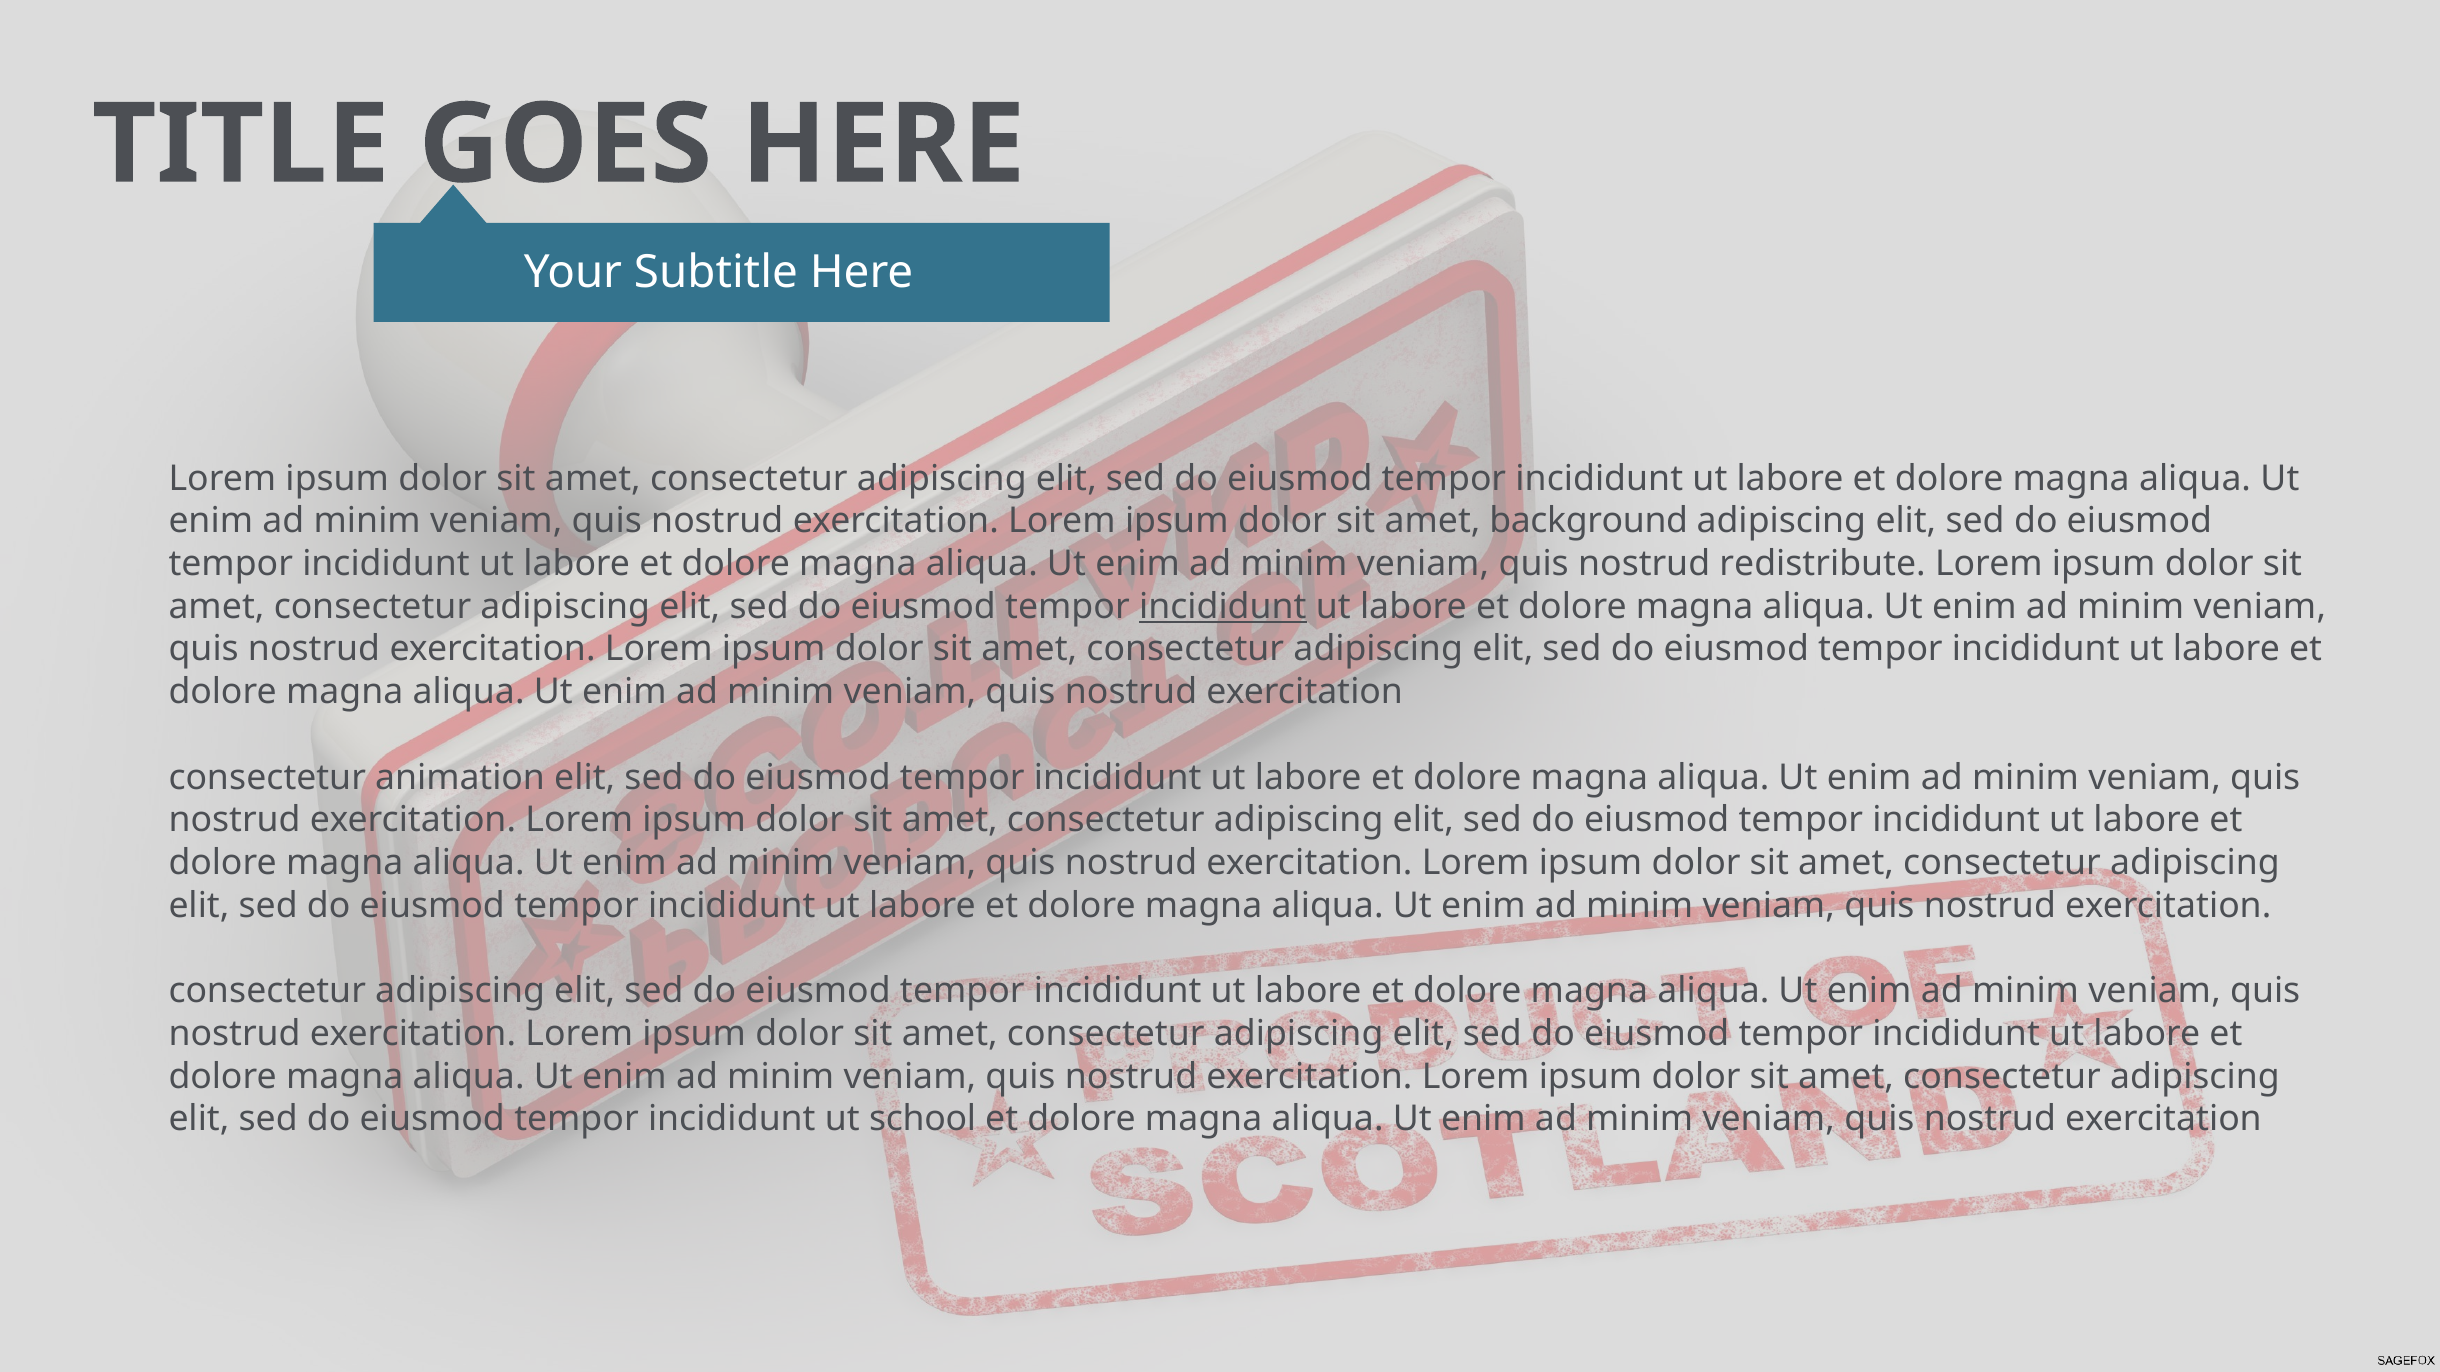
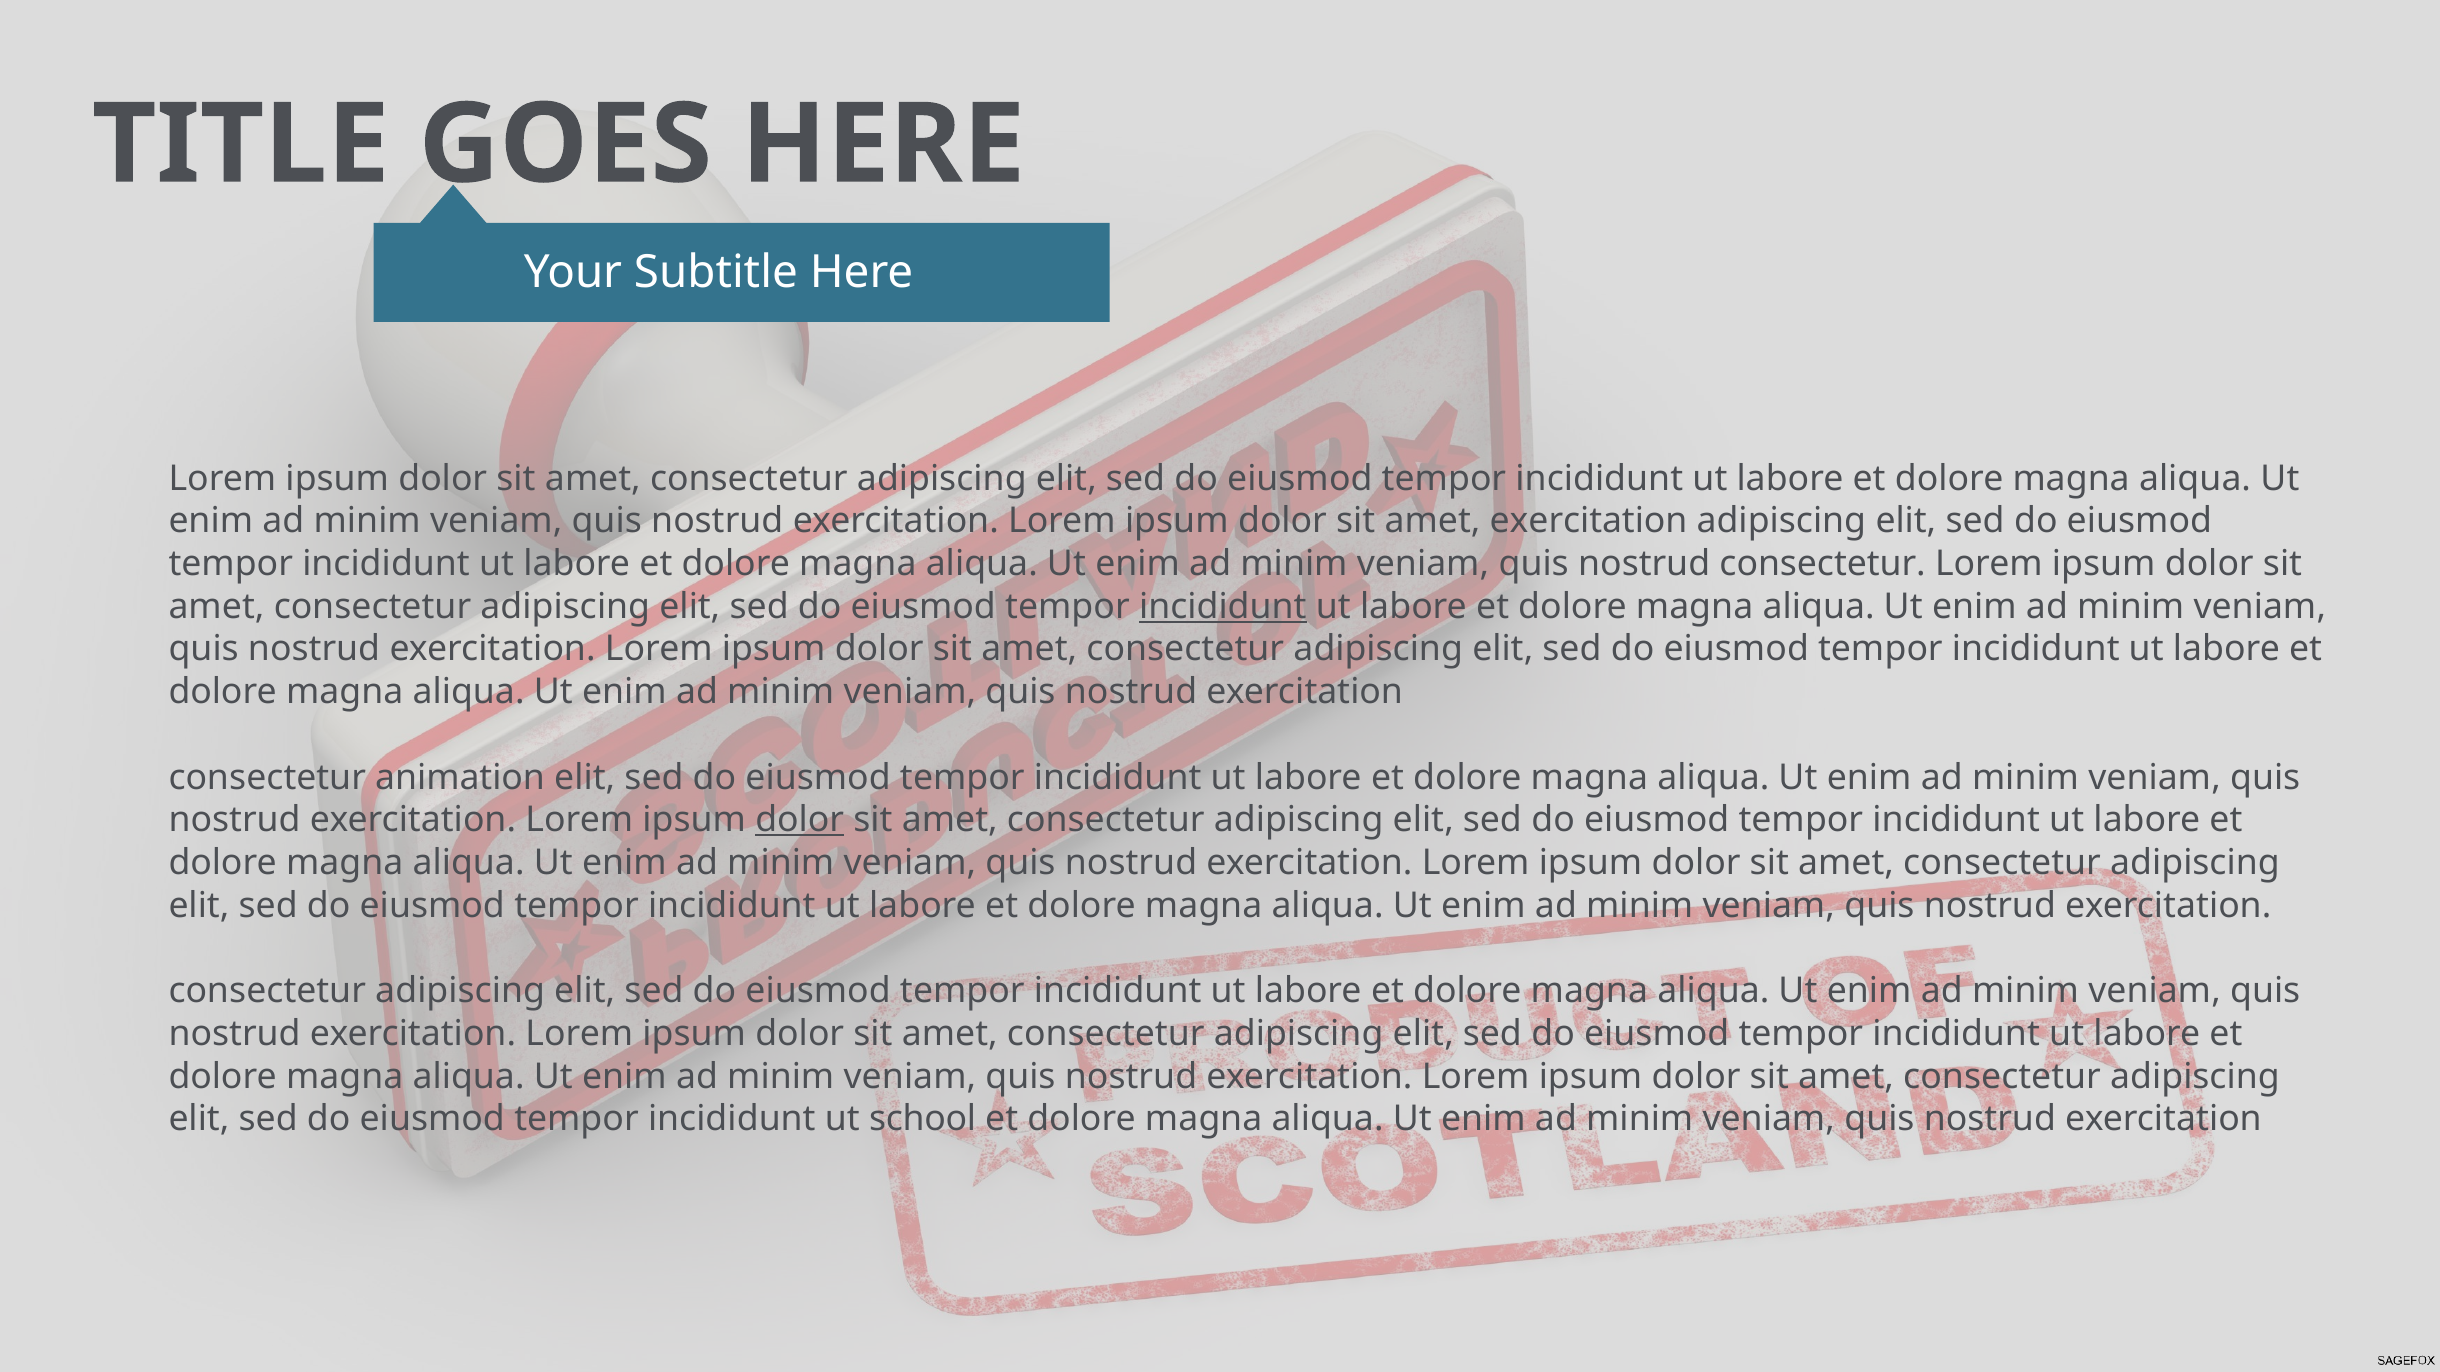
amet background: background -> exercitation (1589, 521)
nostrud redistribute: redistribute -> consectetur (1823, 564)
dolor underline: none -> present (800, 820)
